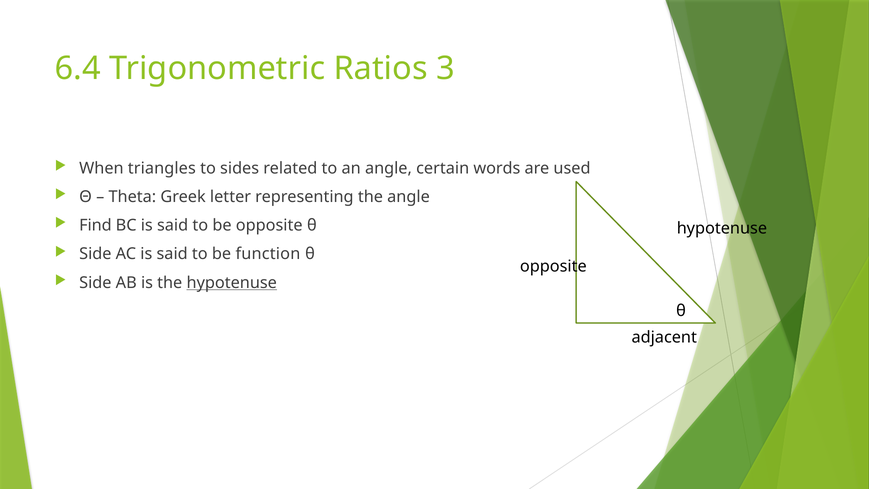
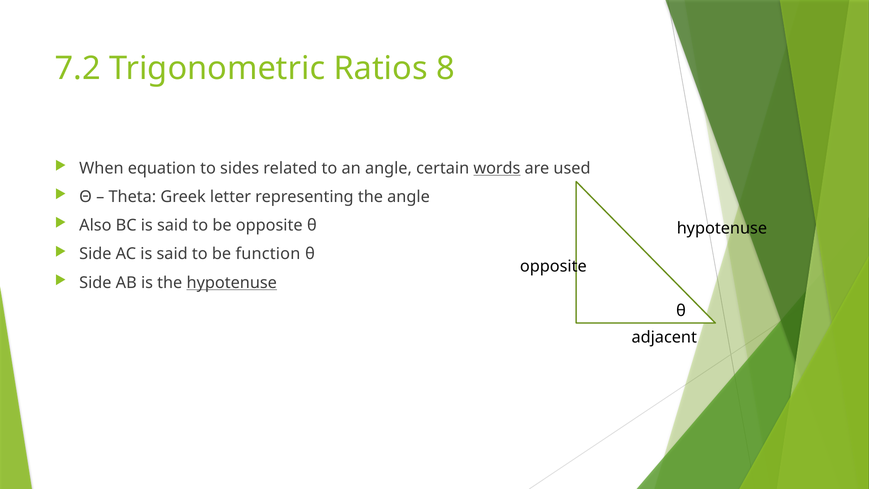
6.4: 6.4 -> 7.2 (78, 69)
3: 3 -> 8 (445, 69)
triangles: triangles -> equation (162, 168)
words underline: none -> present (497, 168)
Find: Find -> Also (95, 225)
